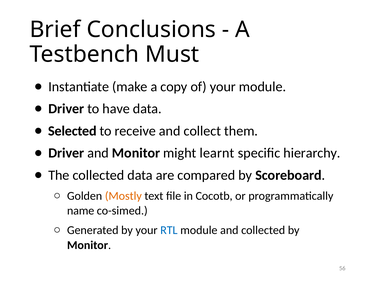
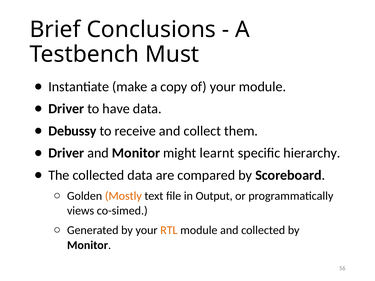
Selected: Selected -> Debussy (72, 131)
Cocotb: Cocotb -> Output (214, 196)
name: name -> views (81, 211)
RTL colour: blue -> orange (169, 230)
